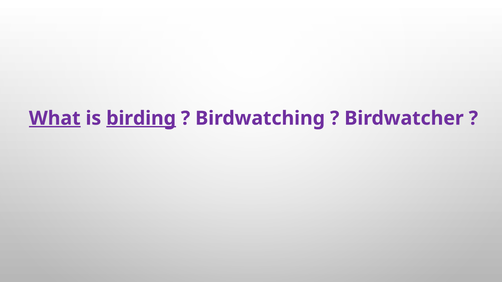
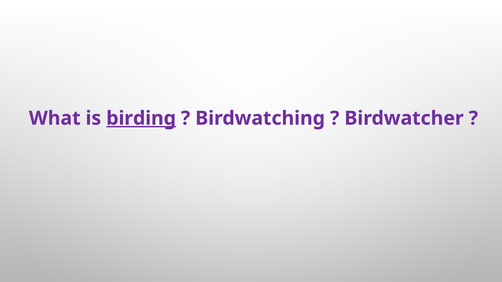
What underline: present -> none (55, 118)
